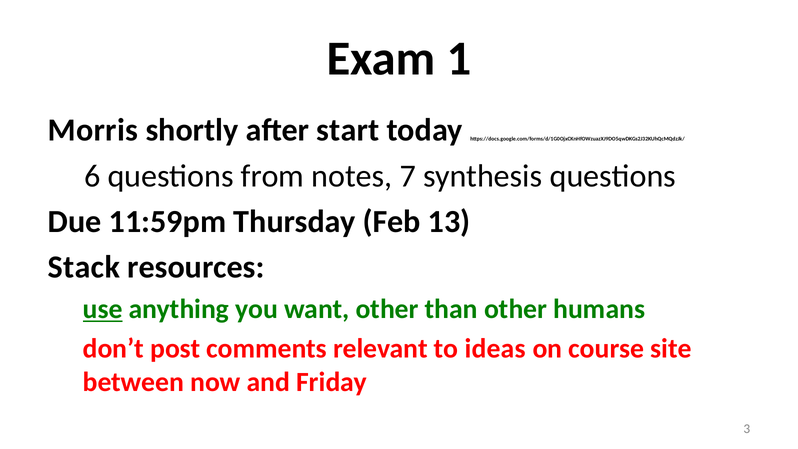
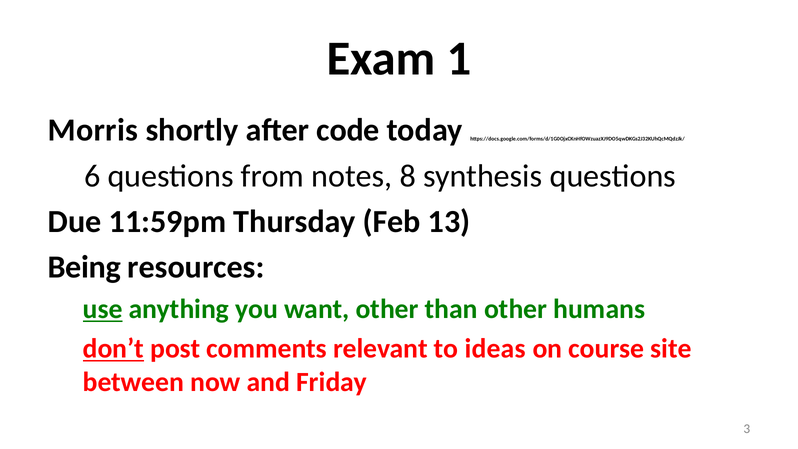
start: start -> code (348, 130)
7: 7 -> 8 (408, 176)
Stack: Stack -> Being (84, 267)
don’t underline: none -> present (113, 349)
